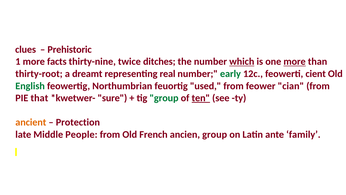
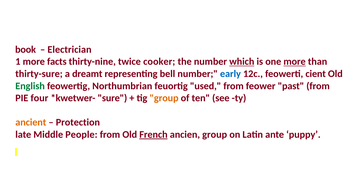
clues: clues -> book (26, 49)
Prehistoric: Prehistoric -> Electrician (69, 49)
ditches: ditches -> cooker (159, 62)
thirty-root: thirty-root -> thirty-sure (39, 74)
real: real -> bell (167, 74)
early colour: green -> blue (230, 74)
cian: cian -> past (291, 86)
that: that -> four (39, 98)
group colour: green -> orange (164, 98)
ten underline: present -> none (201, 98)
French underline: none -> present (153, 134)
family: family -> puppy (303, 134)
